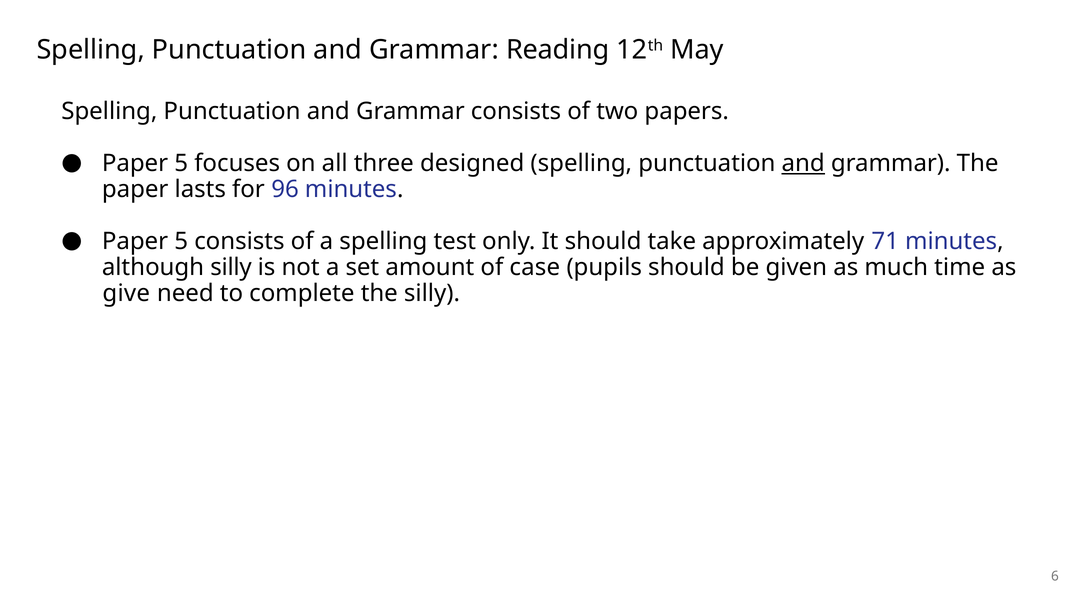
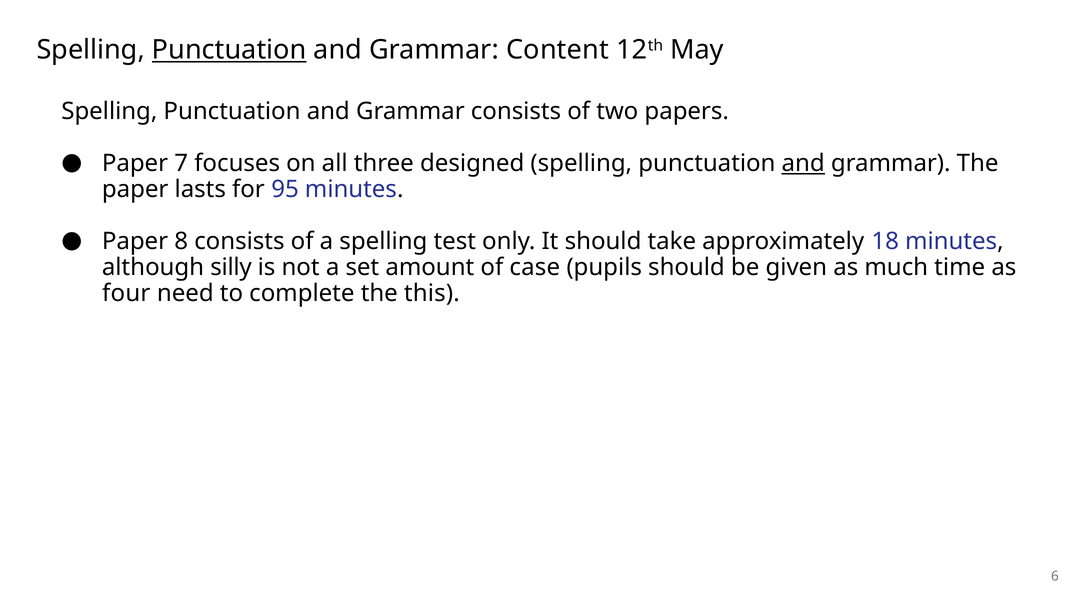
Punctuation underline: none -> present (229, 50)
Reading: Reading -> Content (558, 50)
5: 5 -> 7 (181, 163)
96: 96 -> 95 (285, 189)
5: 5 -> 8 (181, 241)
71: 71 -> 18 (885, 241)
give: give -> four (126, 293)
the silly: silly -> this (432, 293)
